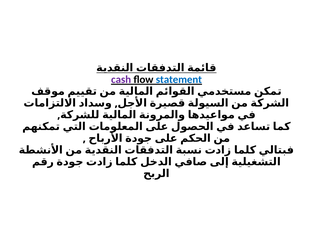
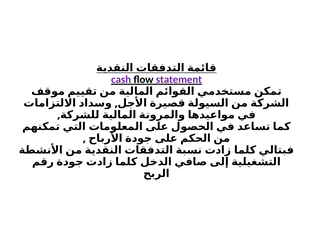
statement colour: blue -> purple (179, 79)
